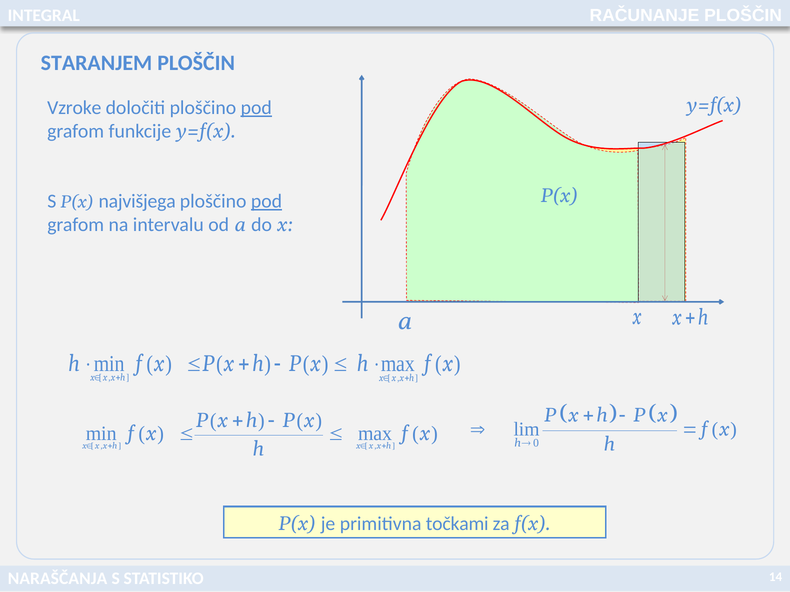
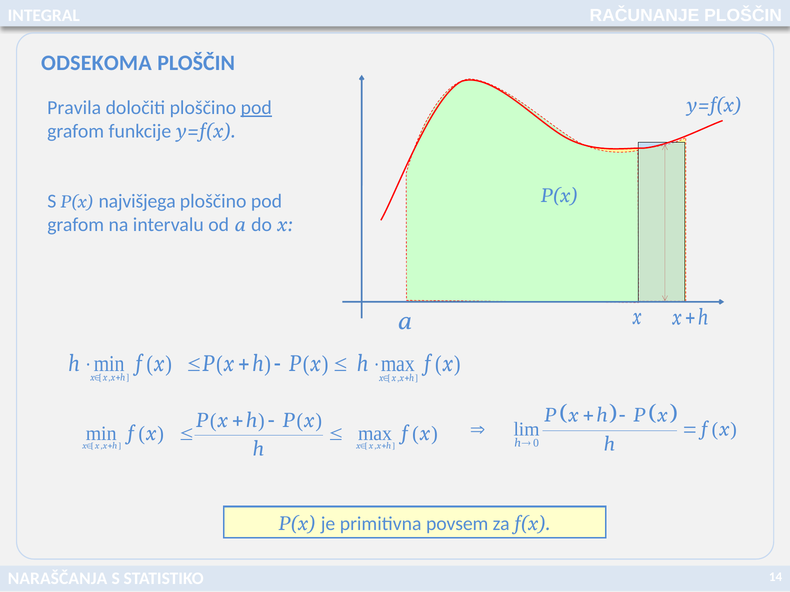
STARANJEM: STARANJEM -> ODSEKOMA (96, 63)
Vzroke: Vzroke -> Pravila (74, 108)
pod underline: present -> none (267, 201)
točkami: točkami -> povsem (457, 524)
